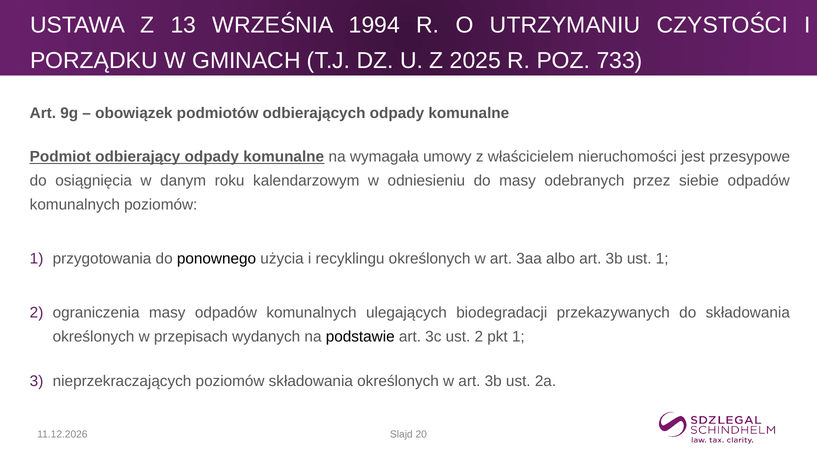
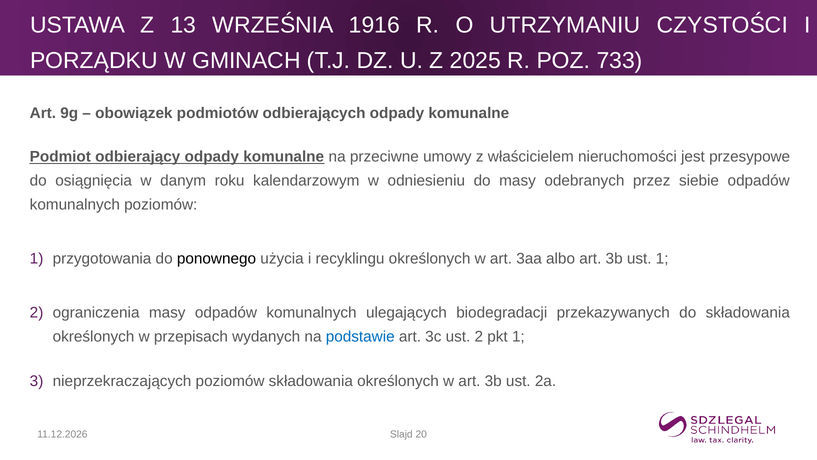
1994: 1994 -> 1916 (374, 25)
wymagała: wymagała -> przeciwne (384, 157)
podstawie colour: black -> blue (360, 336)
